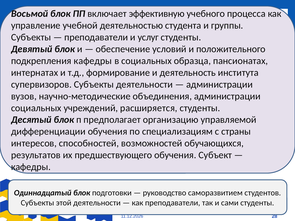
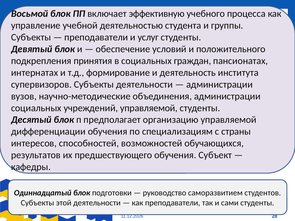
подкрепления кафедры: кафедры -> принятия (93, 61)
образца: образца -> граждан (192, 61)
учреждений расширяется: расширяется -> управляемой (149, 108)
